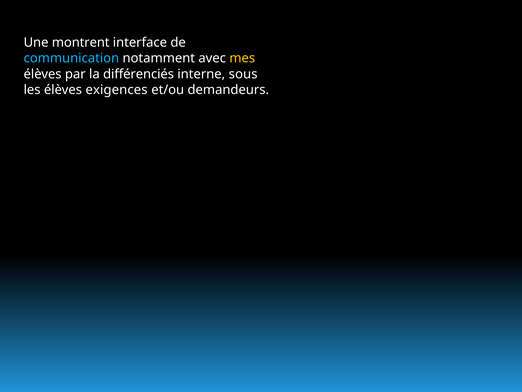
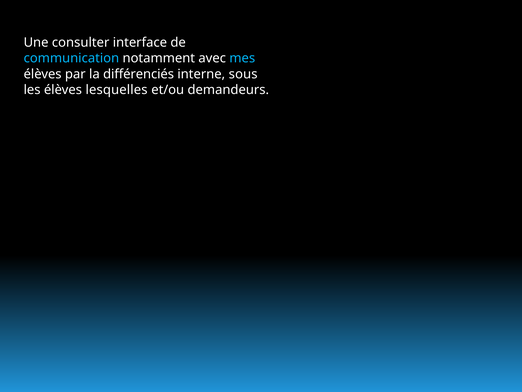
montrent: montrent -> consulter (81, 43)
mes colour: yellow -> light blue (242, 58)
exigences: exigences -> lesquelles (117, 90)
